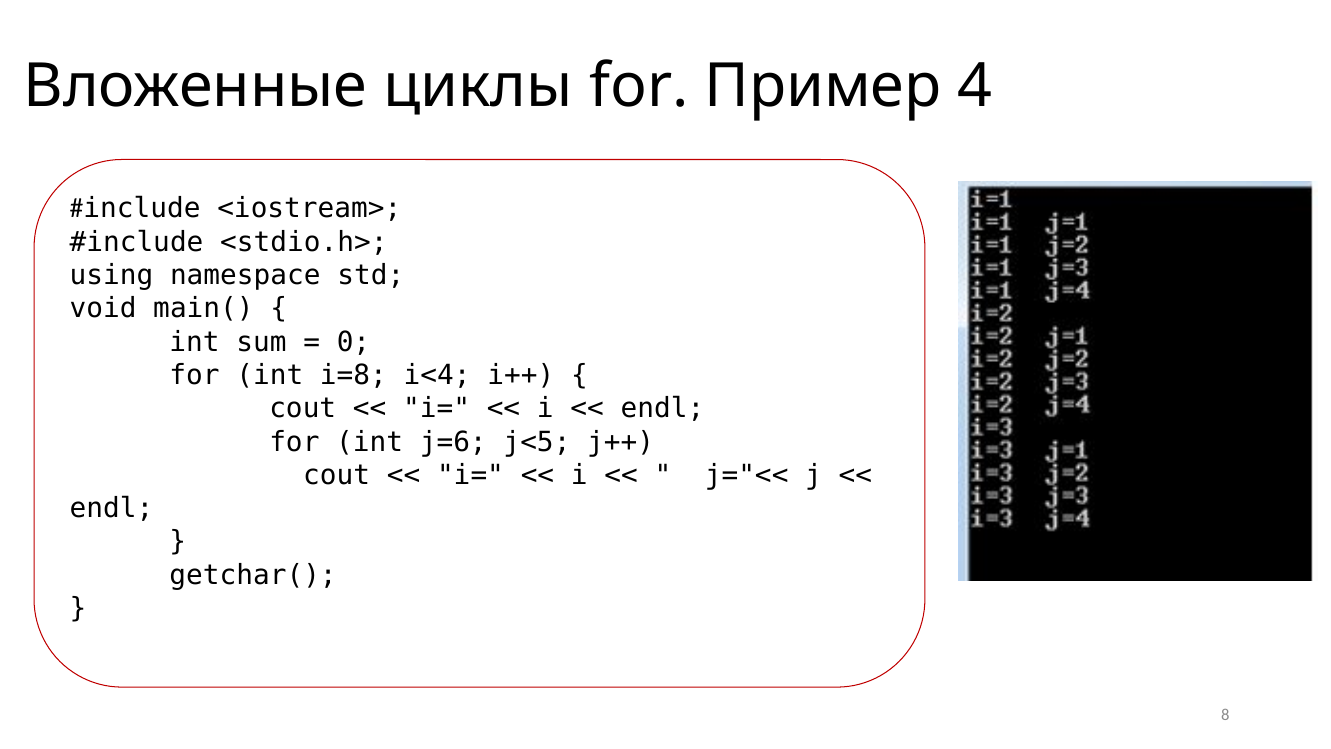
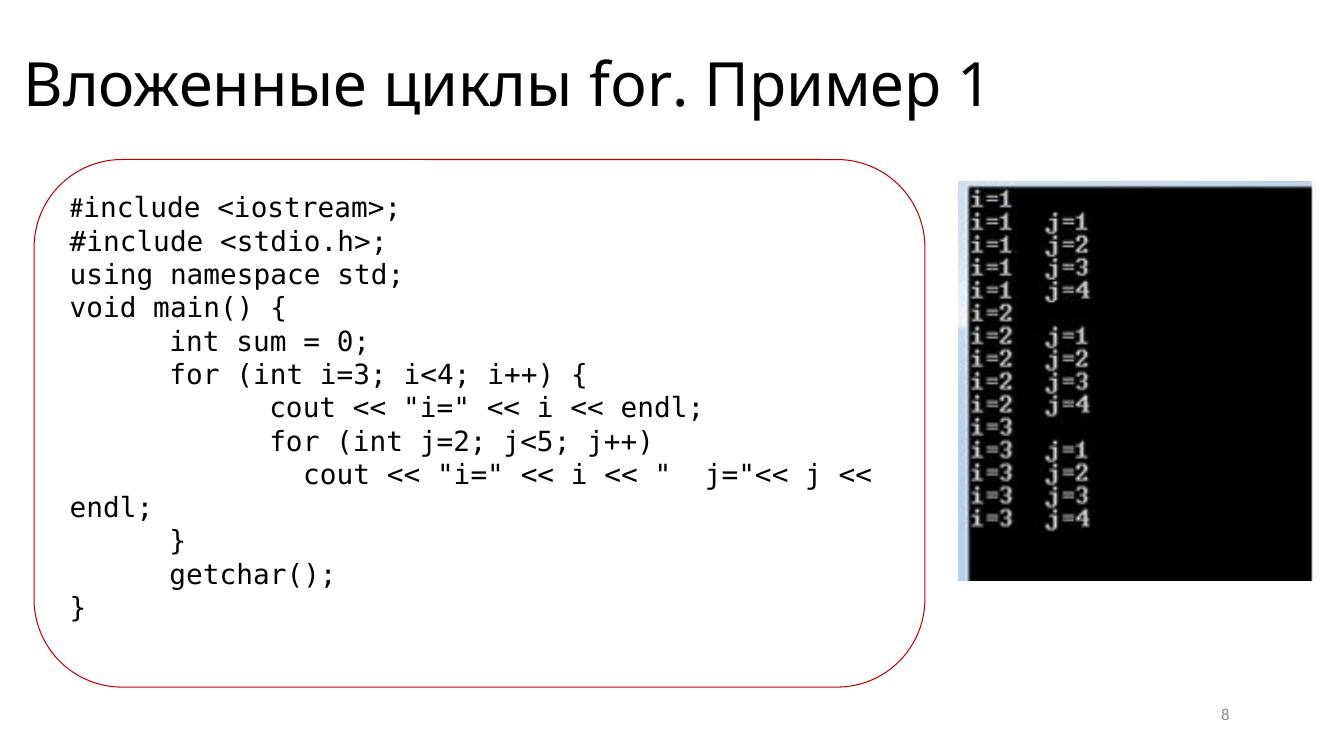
4: 4 -> 1 (975, 87)
i=8: i=8 -> i=3 (353, 375)
j=6: j=6 -> j=2 (453, 442)
